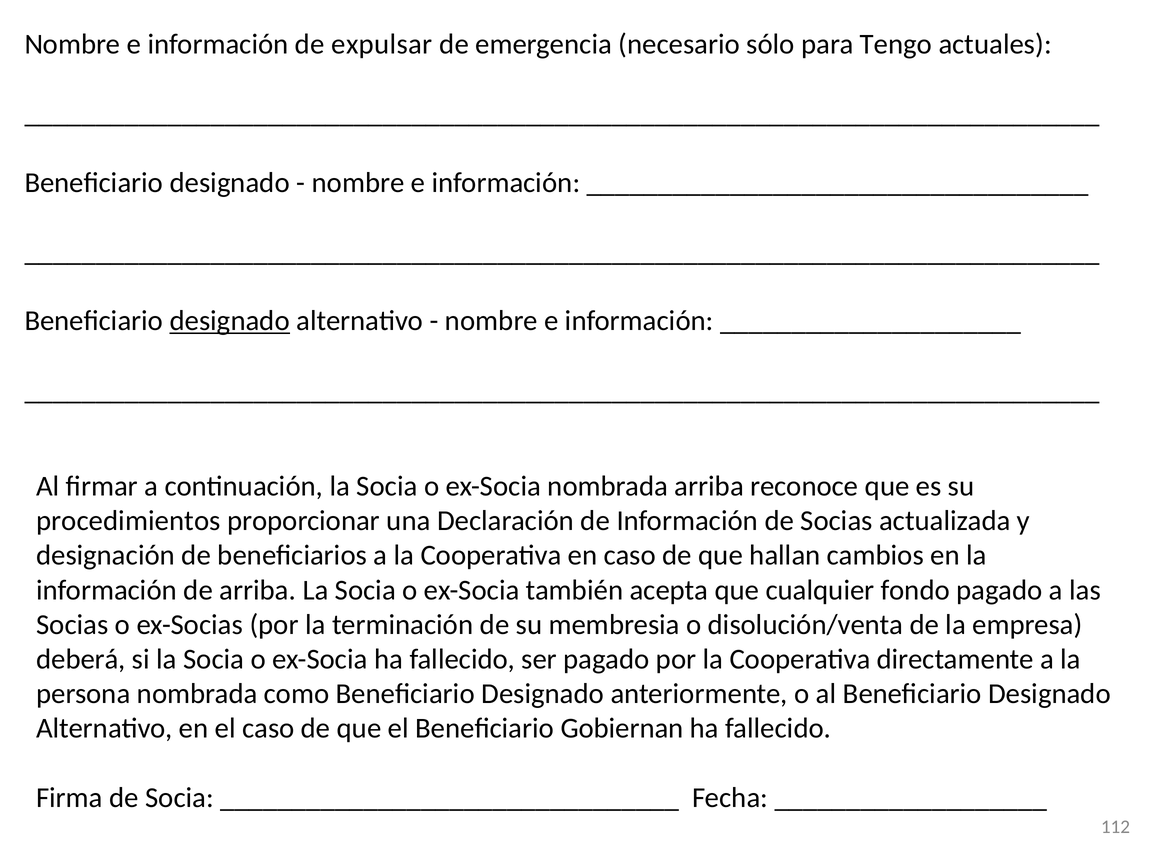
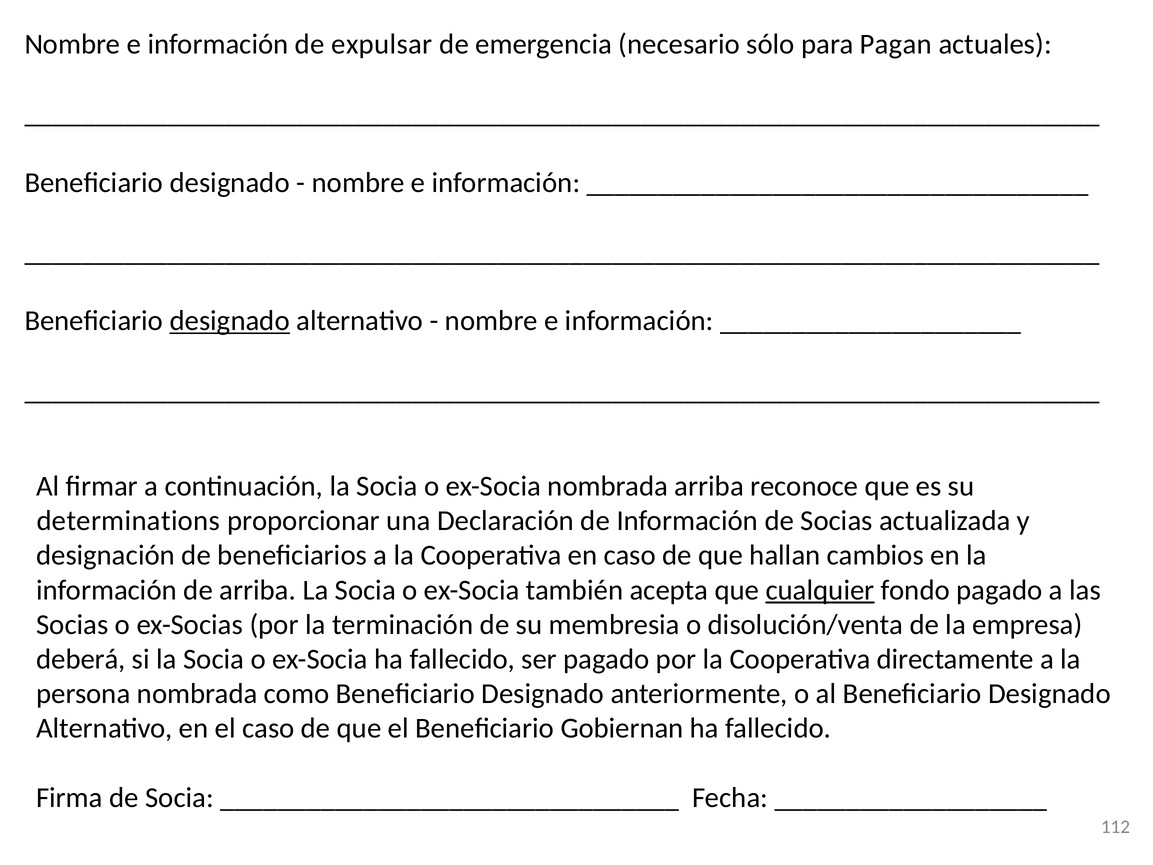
Tengo: Tengo -> Pagan (896, 44)
procedimientos: procedimientos -> determinations (128, 521)
cualquier underline: none -> present (820, 590)
